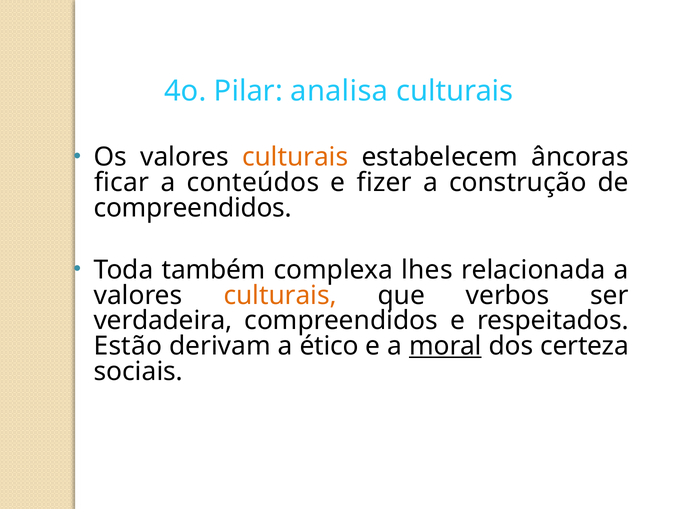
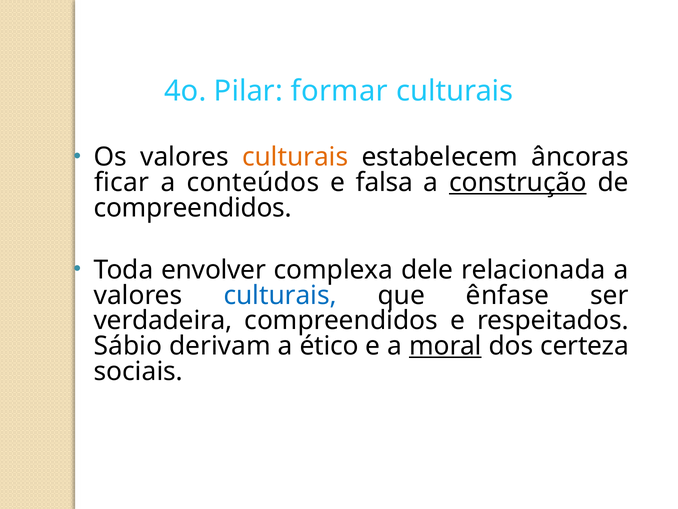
analisa: analisa -> formar (339, 91)
fizer: fizer -> falsa (384, 182)
construção underline: none -> present (518, 182)
também: também -> envolver (214, 270)
lhes: lhes -> dele (427, 270)
culturais colour: orange -> blue (280, 295)
verbos: verbos -> ênfase (508, 295)
Estão: Estão -> Sábio (128, 346)
